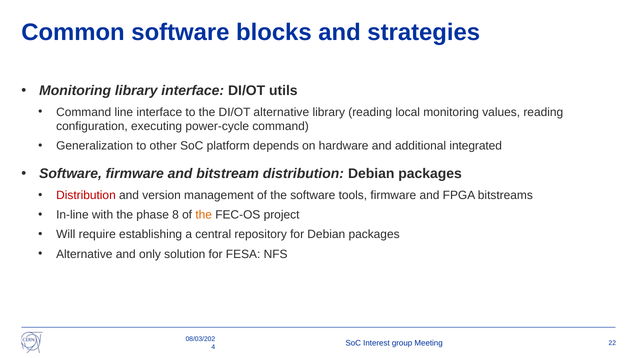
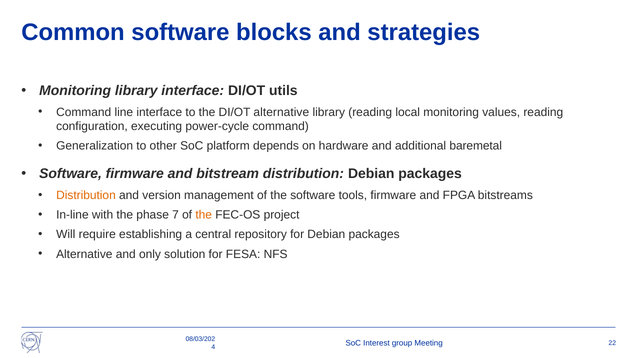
integrated: integrated -> baremetal (476, 146)
Distribution colour: red -> orange (86, 195)
8: 8 -> 7 (176, 215)
